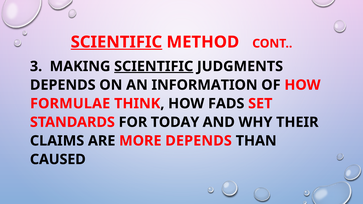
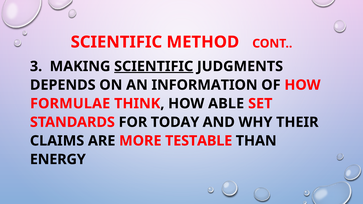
SCIENTIFIC underline: present -> none (116, 42)
FADS: FADS -> ABLE (226, 104)
MORE DEPENDS: DEPENDS -> TESTABLE (199, 141)
CAUSED: CAUSED -> ENERGY (58, 160)
